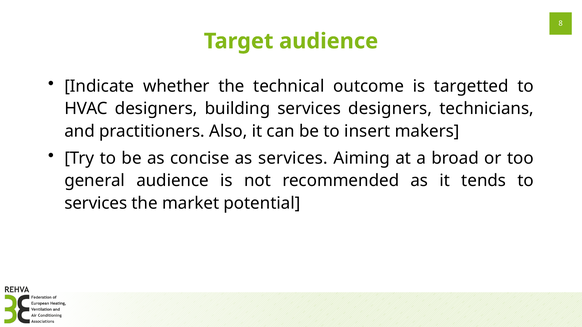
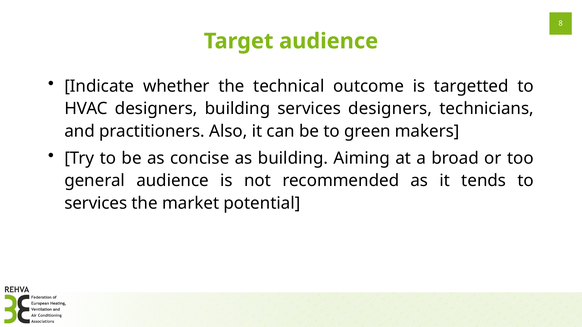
insert: insert -> green (367, 131)
as services: services -> building (293, 159)
